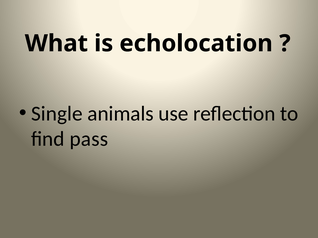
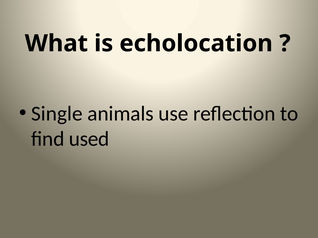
pass: pass -> used (89, 139)
